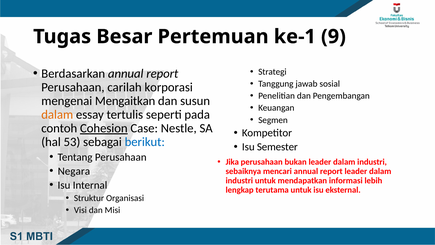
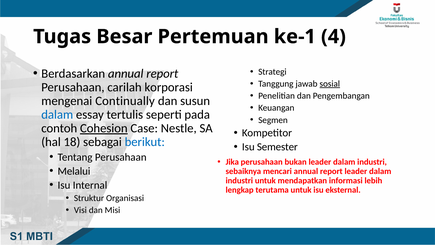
9: 9 -> 4 (333, 37)
sosial underline: none -> present (330, 84)
Mengaitkan: Mengaitkan -> Continually (125, 101)
dalam colour: orange -> blue (57, 115)
53: 53 -> 18 (72, 142)
Negara: Negara -> Melalui (74, 171)
